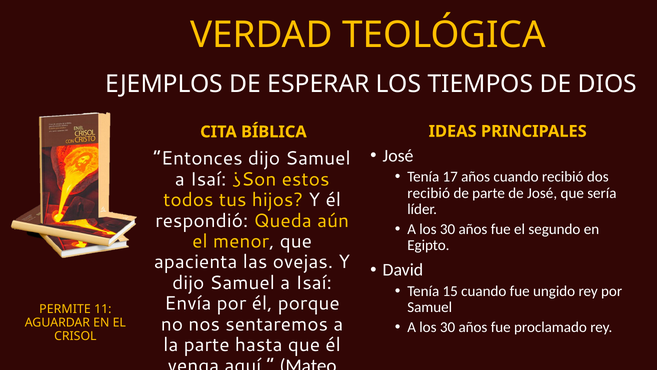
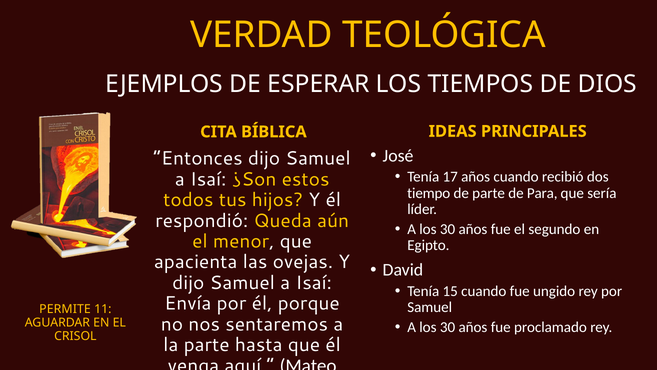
recibió: recibió -> tiempo (429, 193)
de José: José -> Para (542, 193)
